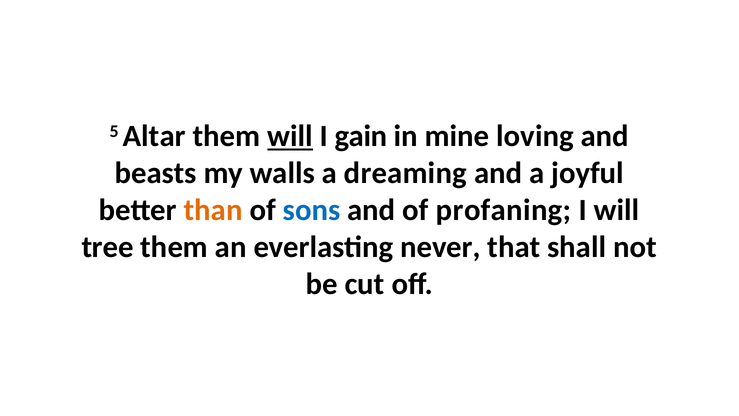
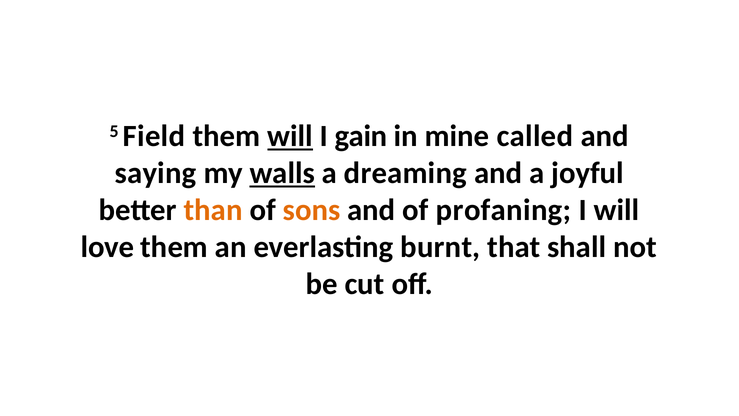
Altar: Altar -> Field (154, 136)
loving: loving -> called (535, 136)
beasts: beasts -> saying (156, 173)
walls underline: none -> present (282, 173)
sons colour: blue -> orange (312, 210)
tree: tree -> love (108, 247)
never: never -> burnt (440, 247)
